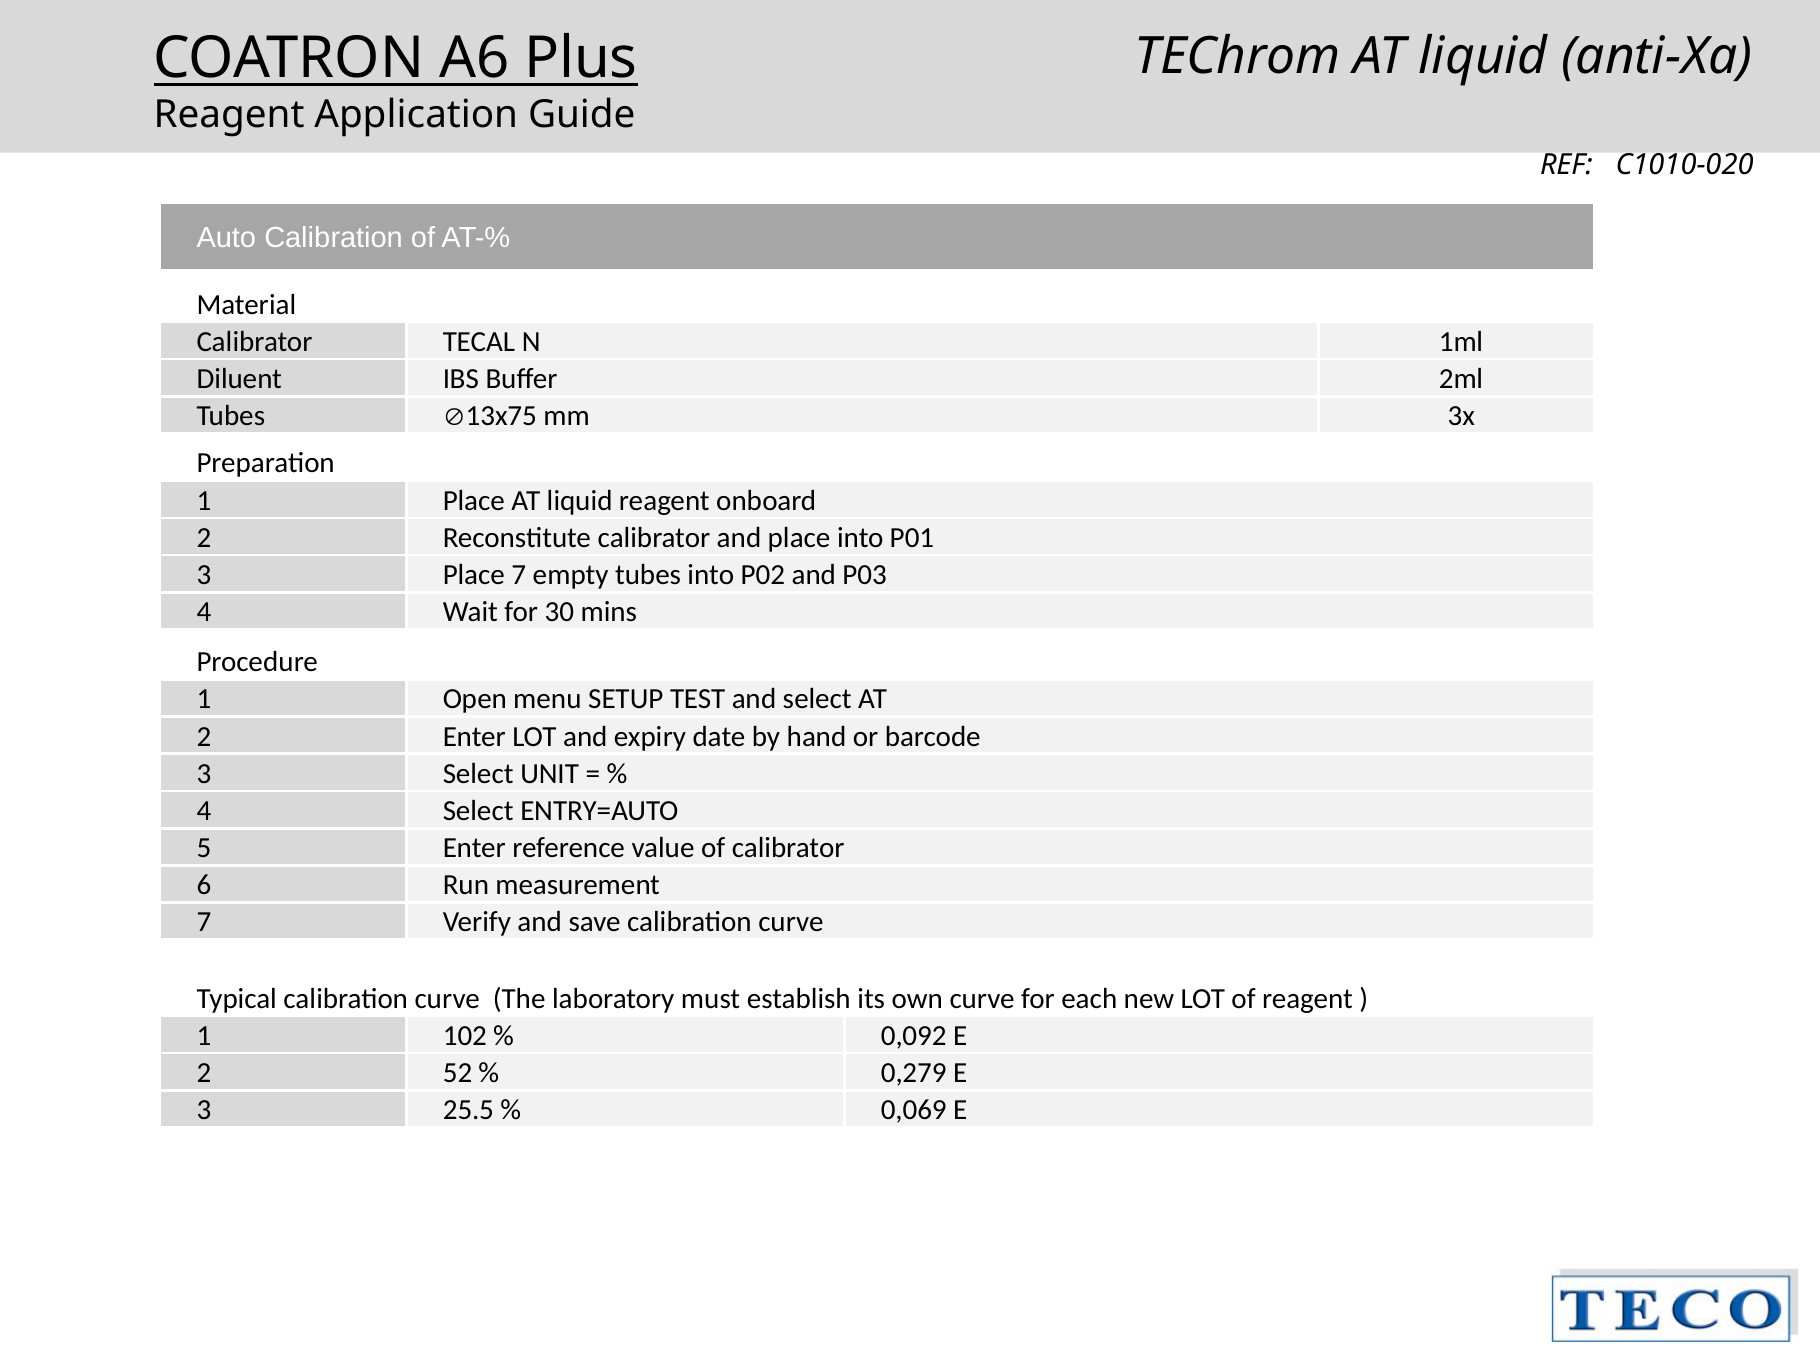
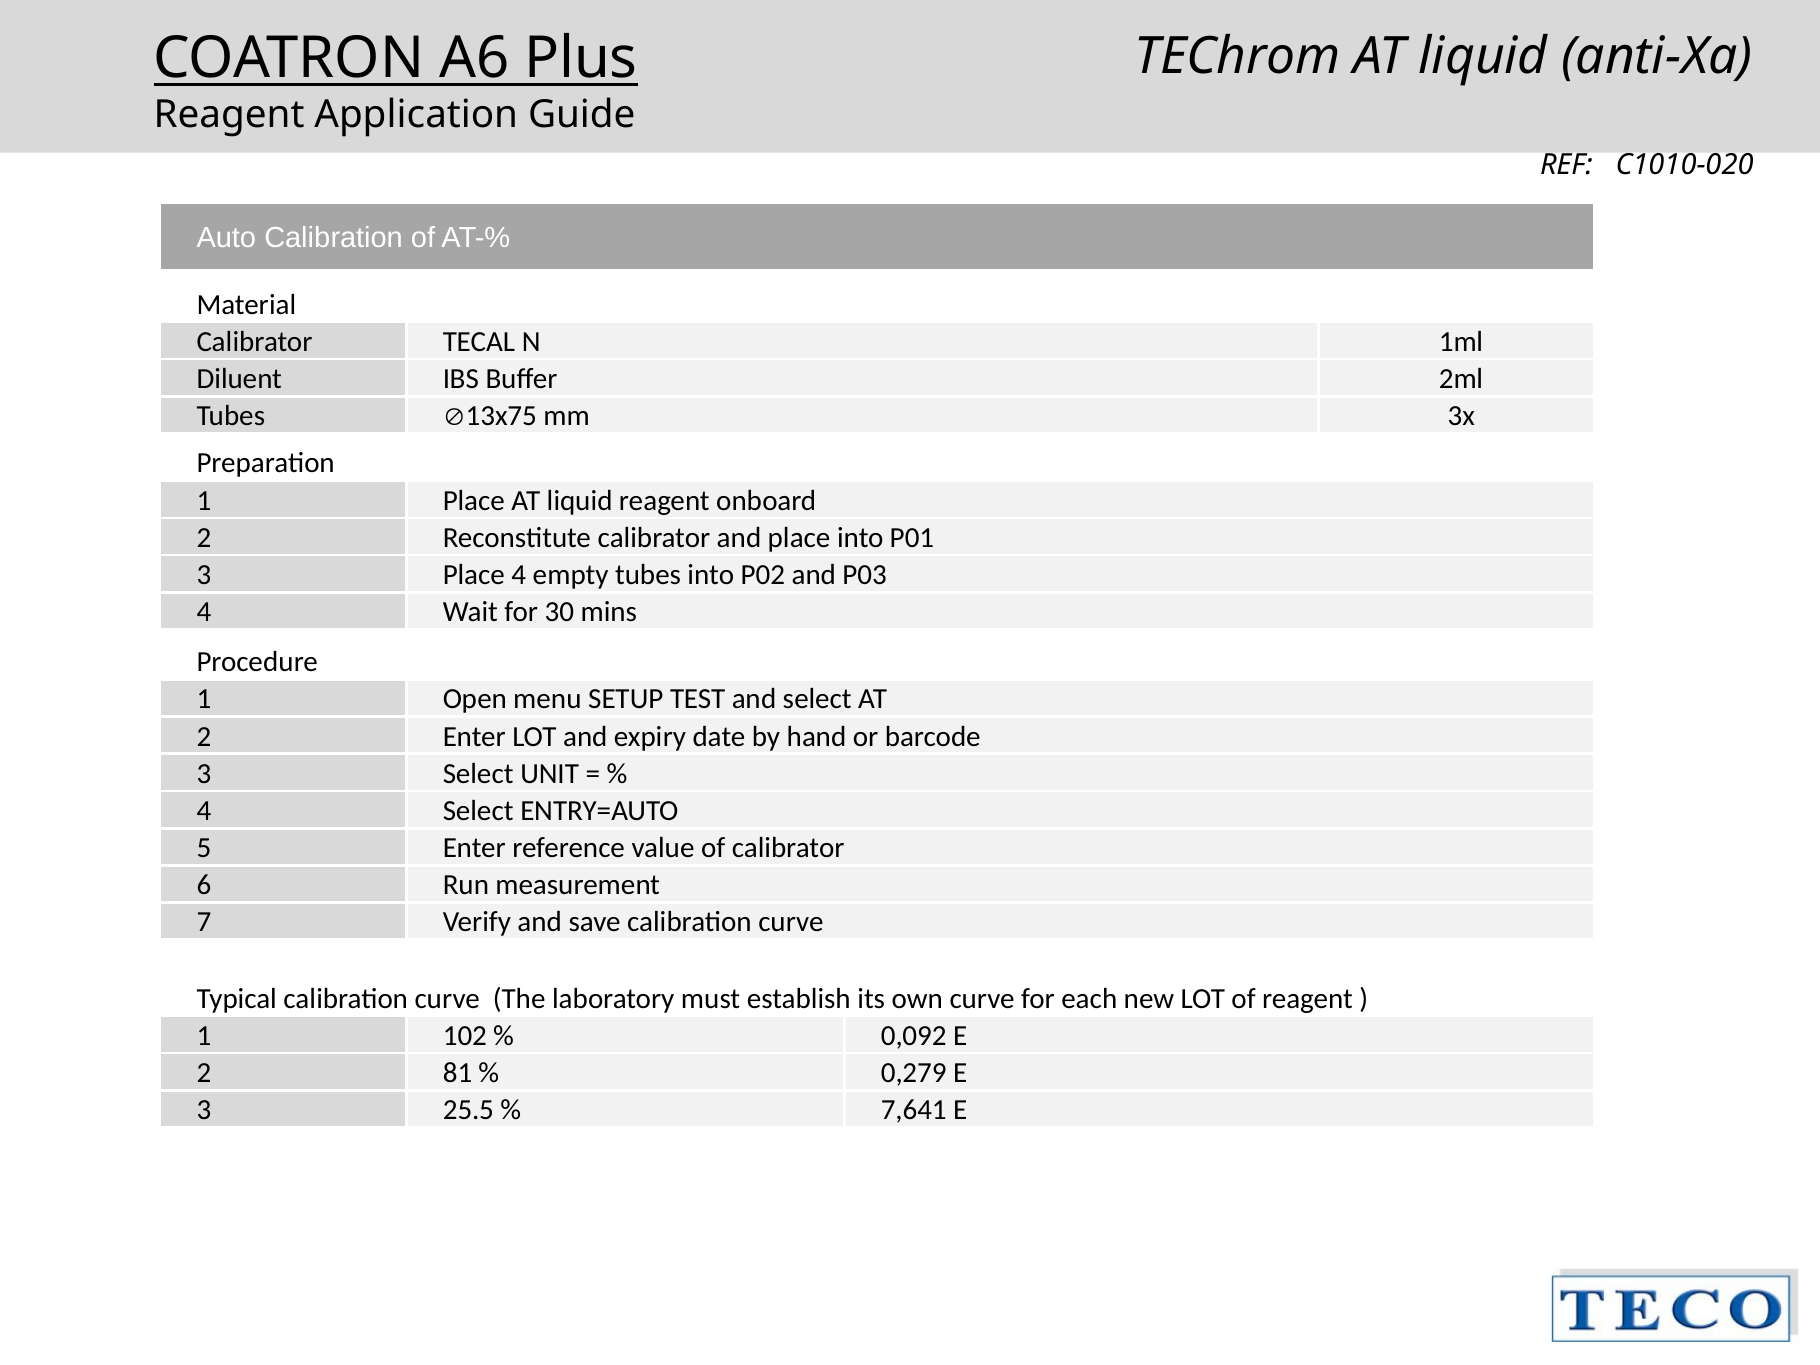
Place 7: 7 -> 4 (519, 575)
52: 52 -> 81 (458, 1073)
0,069: 0,069 -> 7,641 (914, 1110)
